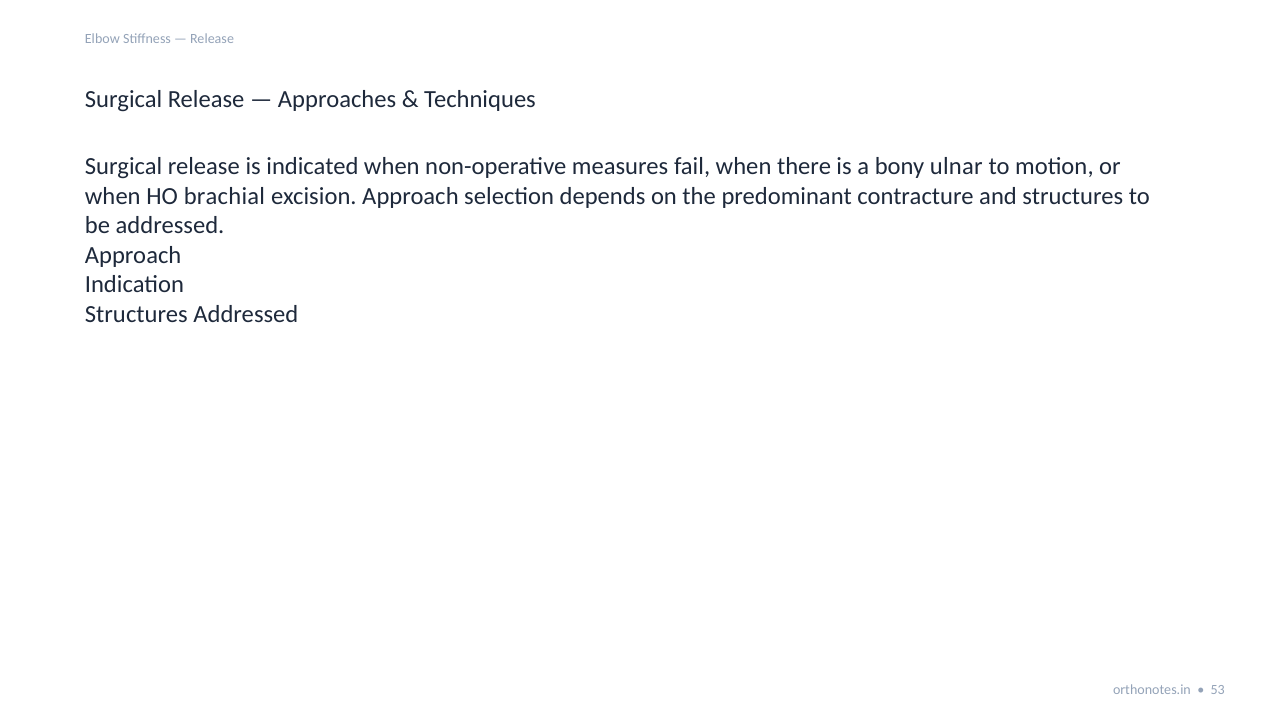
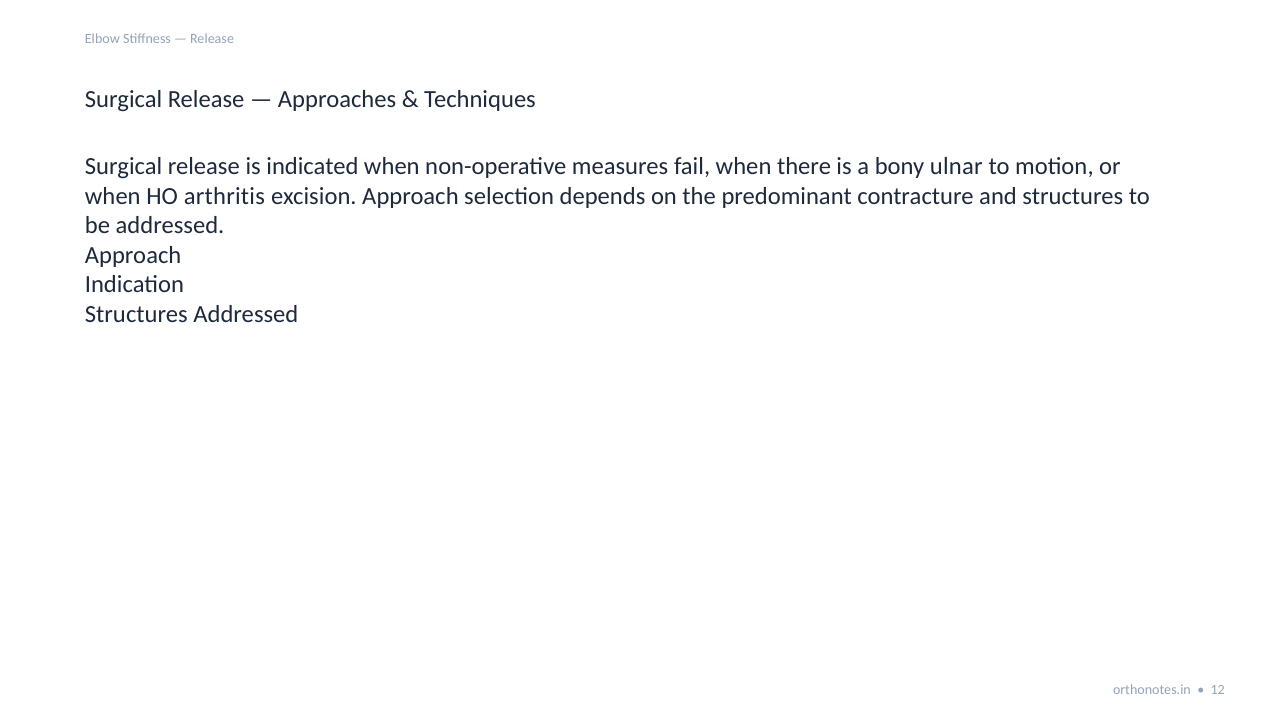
brachial: brachial -> arthritis (224, 196)
53: 53 -> 12 (1218, 690)
